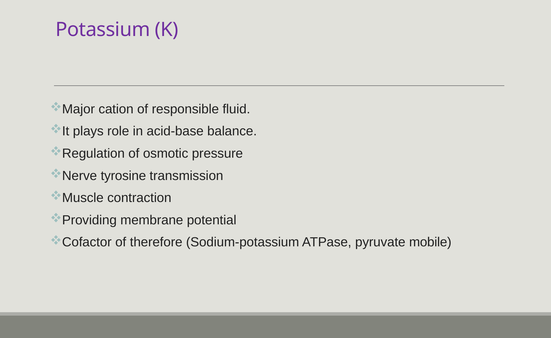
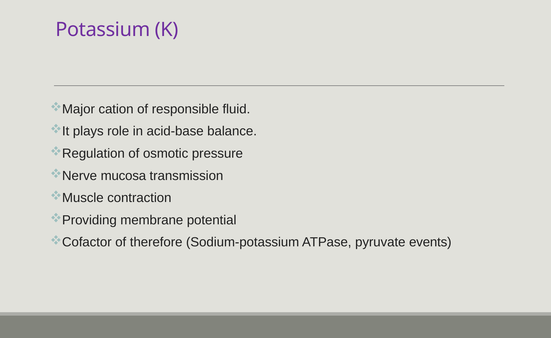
tyrosine: tyrosine -> mucosa (123, 176)
mobile: mobile -> events (430, 243)
